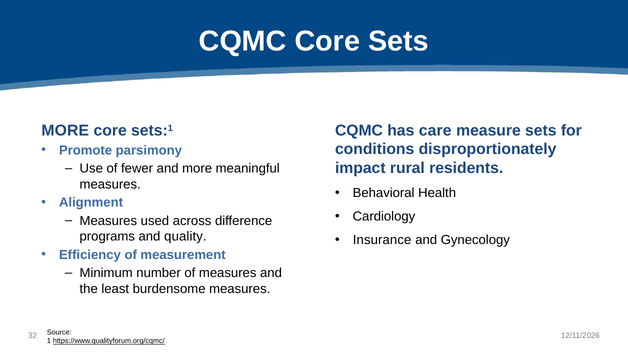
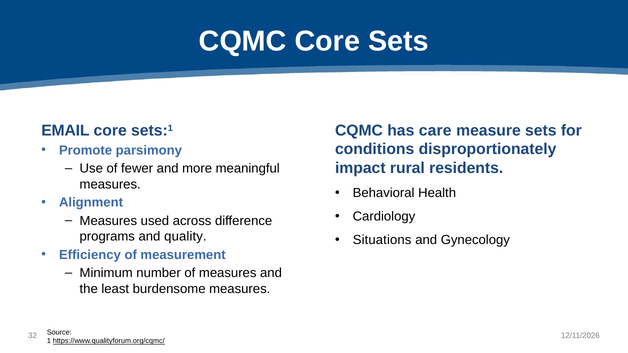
MORE: MORE -> EMAIL (65, 131)
Insurance: Insurance -> Situations (382, 240)
